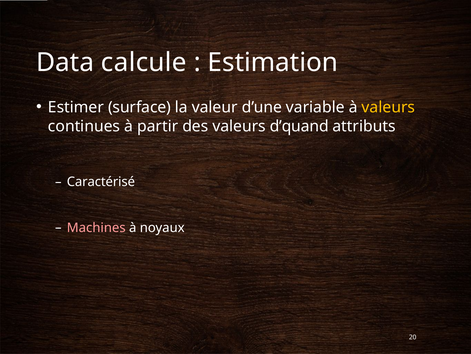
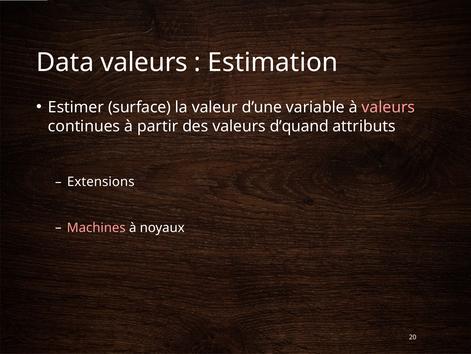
Data calcule: calcule -> valeurs (144, 62)
valeurs colour: yellow -> pink (388, 107)
Caractérisé: Caractérisé -> Extensions (101, 181)
